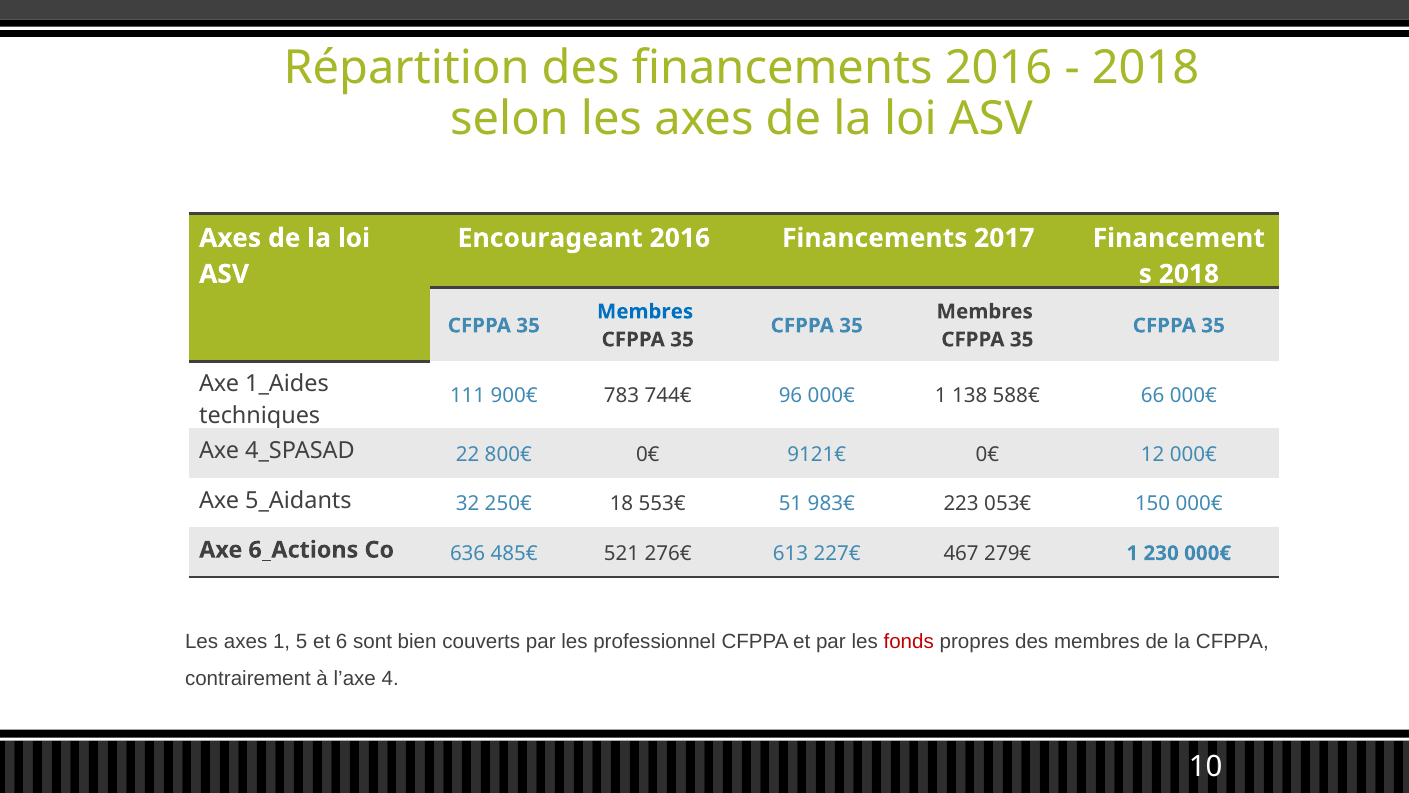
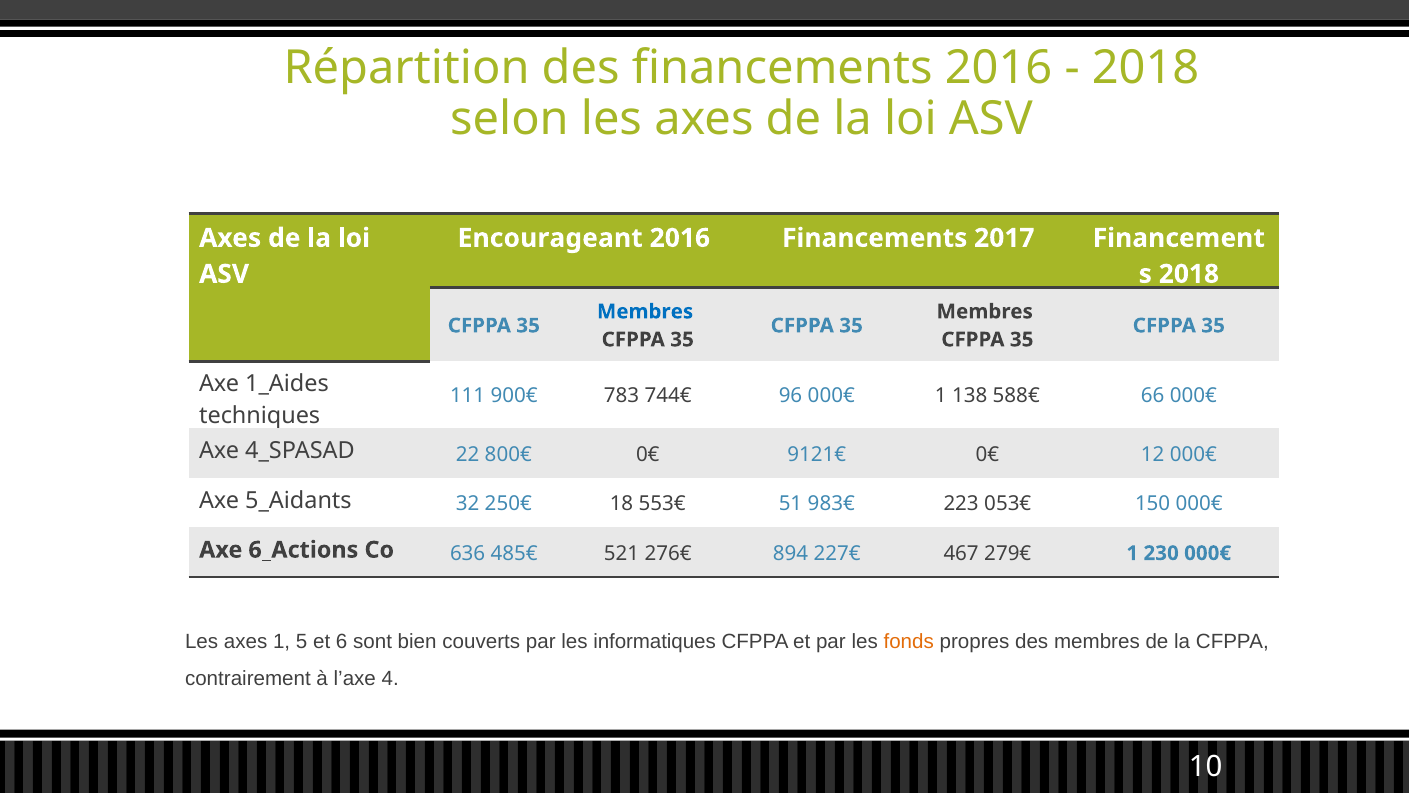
613: 613 -> 894 (791, 553)
professionnel: professionnel -> informatiques (655, 642)
fonds colour: red -> orange (909, 642)
